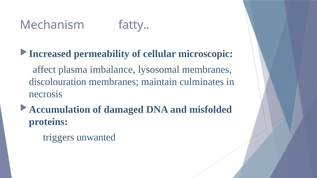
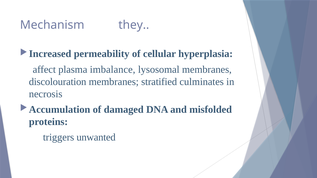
fatty: fatty -> they (134, 25)
microscopic: microscopic -> hyperplasia (206, 54)
maintain: maintain -> stratified (159, 82)
